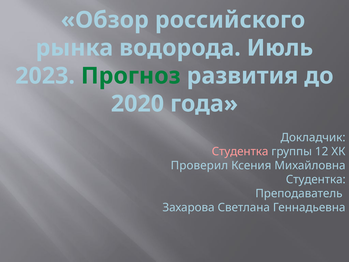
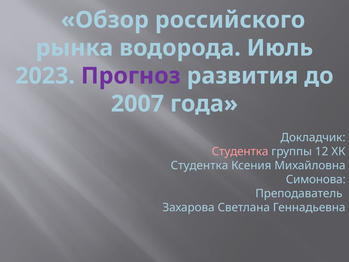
Прогноз colour: green -> purple (131, 76)
2020: 2020 -> 2007 (137, 104)
Проверил: Проверил -> Студентка (199, 165)
Студентка: Студентка -> Симонова (316, 179)
